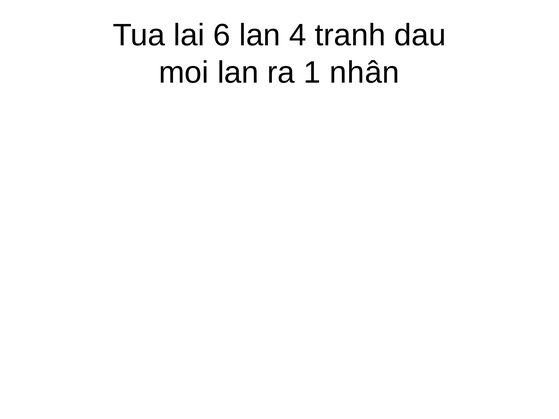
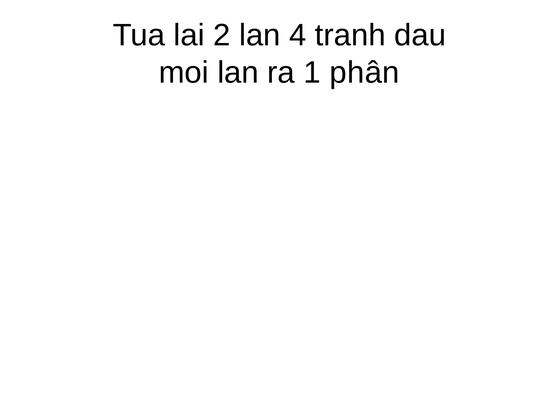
6: 6 -> 2 (222, 35)
nhân: nhân -> phân (365, 73)
